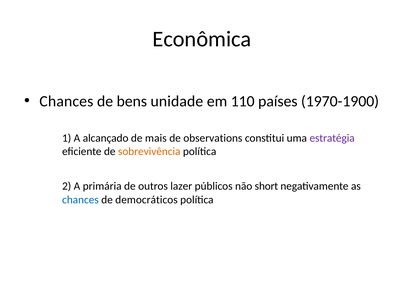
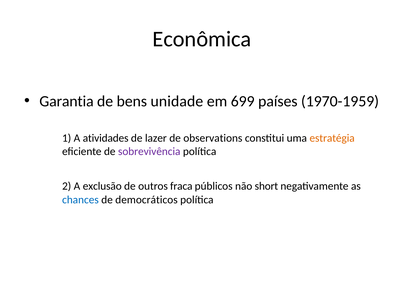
Chances: Chances -> Garantia (67, 101)
110: 110 -> 699 (243, 101)
1970-1900: 1970-1900 -> 1970-1959 (340, 101)
alcançado: alcançado -> atividades (106, 138)
mais: mais -> lazer (156, 138)
estratégia colour: purple -> orange (332, 138)
sobrevivência colour: orange -> purple (149, 152)
primária: primária -> exclusão (102, 186)
lazer: lazer -> fraca (181, 186)
